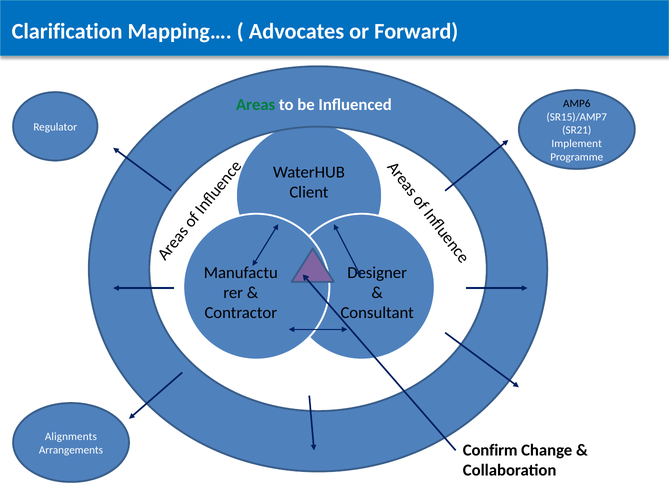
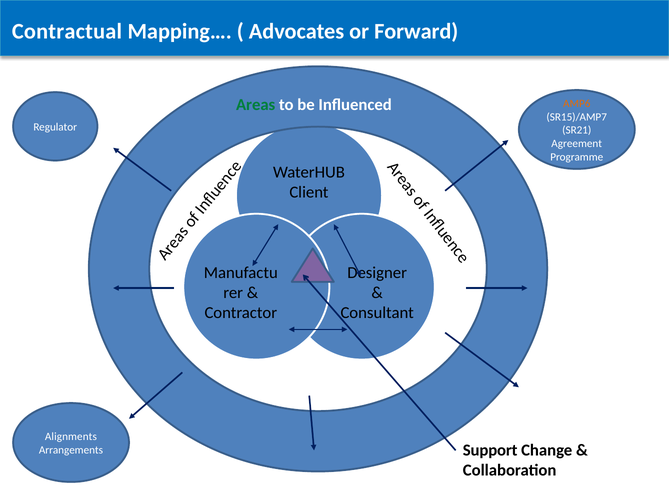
Clarification: Clarification -> Contractual (67, 32)
AMP6 colour: black -> orange (577, 104)
Implement: Implement -> Agreement (577, 144)
Confirm: Confirm -> Support (490, 451)
